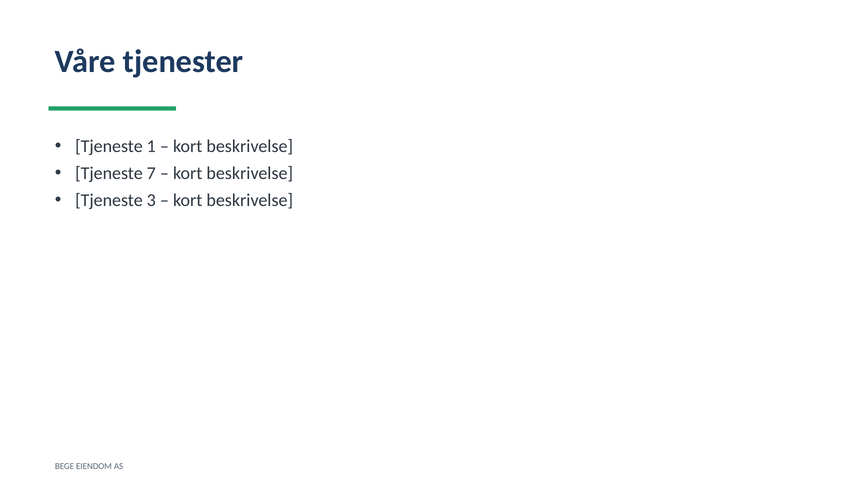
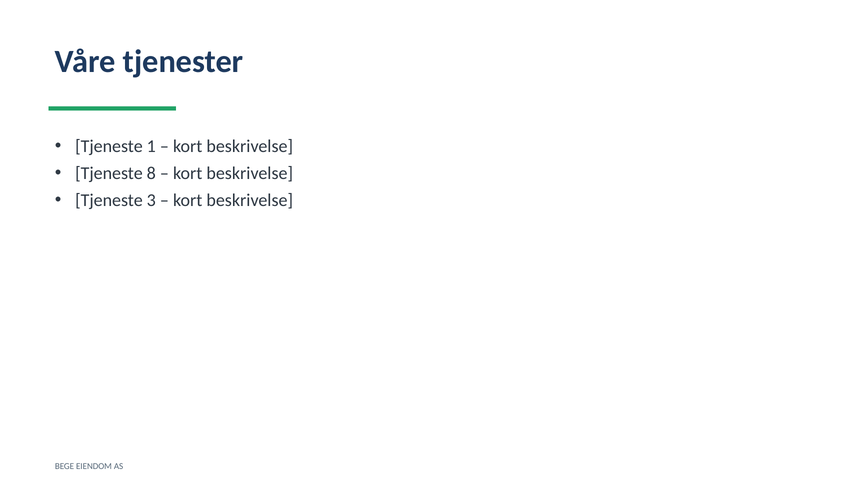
7: 7 -> 8 (151, 173)
